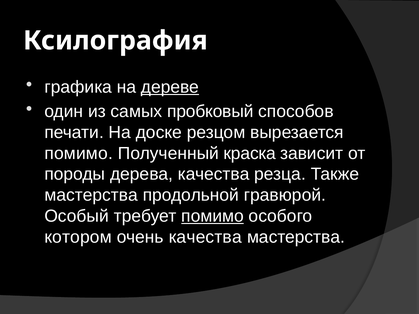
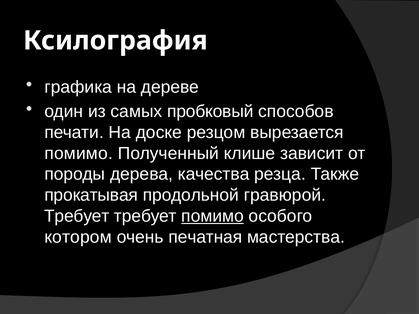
дереве underline: present -> none (170, 87)
краска: краска -> клише (250, 153)
мастерства: мастерства -> прокатывая (91, 195)
Особый: Особый -> Требует (77, 216)
очень качества: качества -> печатная (205, 237)
